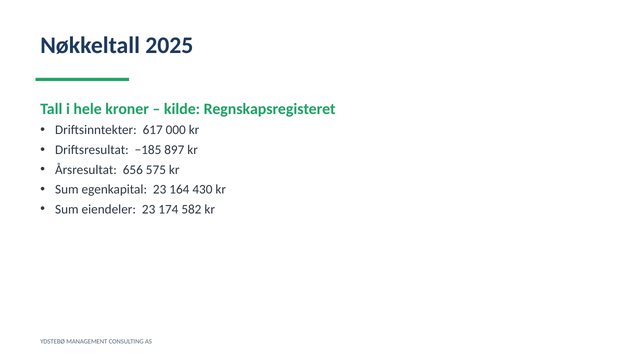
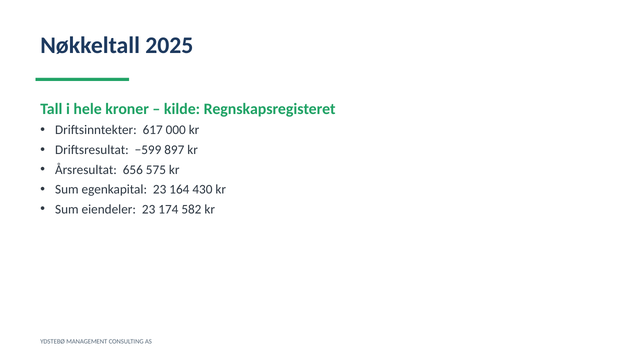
−185: −185 -> −599 (148, 150)
